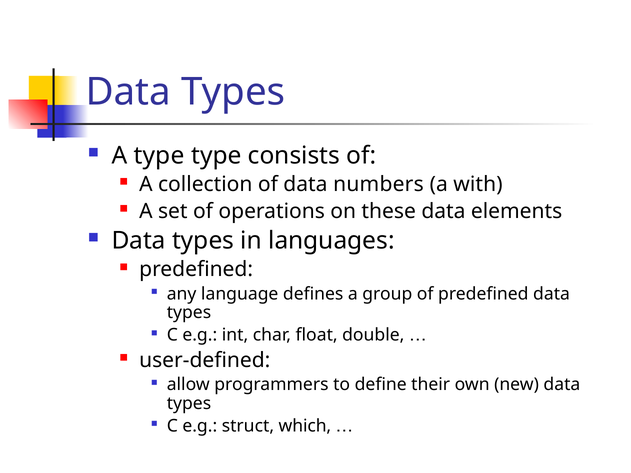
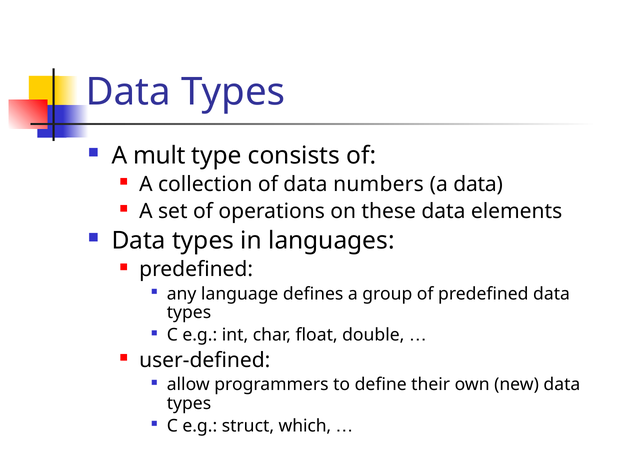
A type: type -> mult (159, 156)
a with: with -> data (478, 184)
